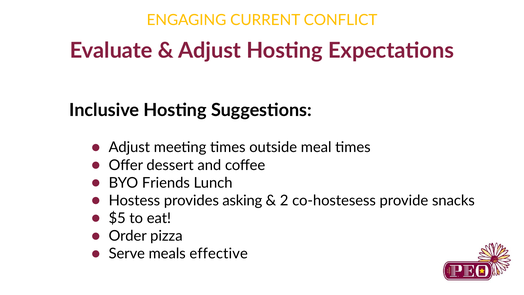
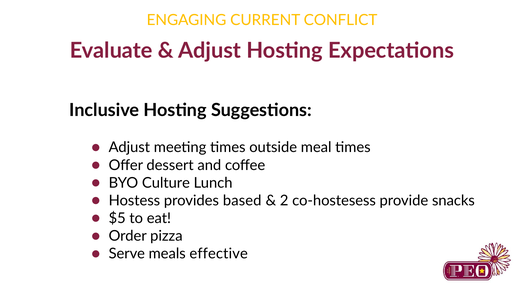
Friends: Friends -> Culture (166, 183)
asking: asking -> based (242, 200)
